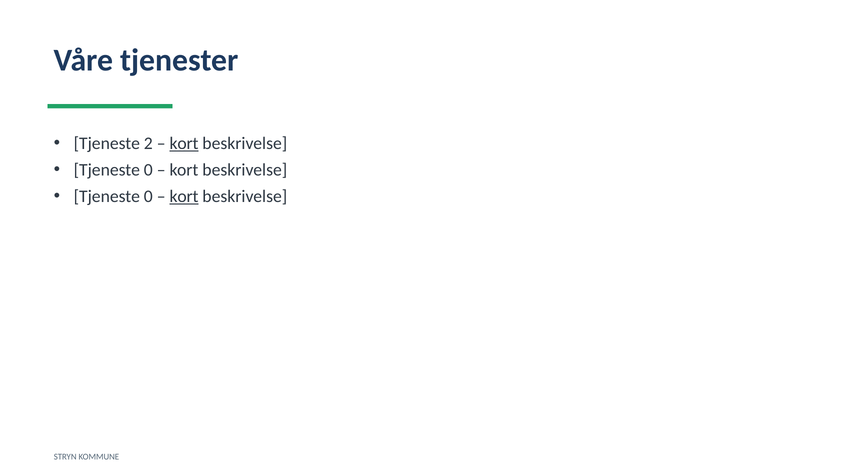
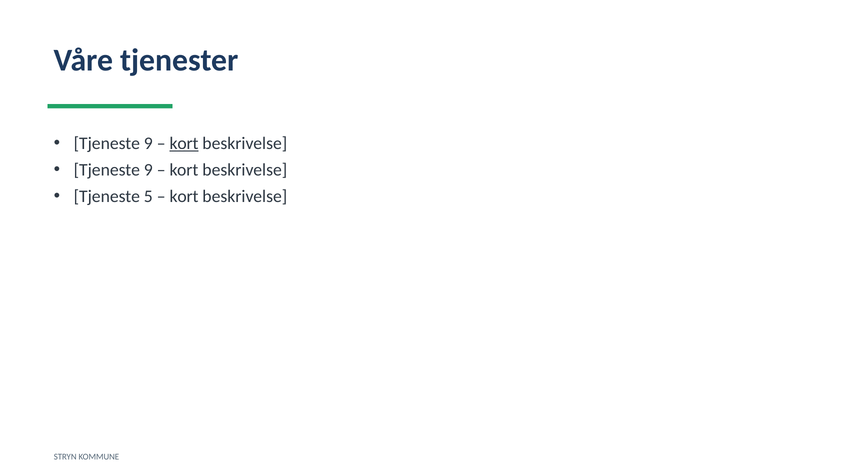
2: 2 -> 9 (148, 143)
0: 0 -> 9 (148, 170)
0: 0 -> 5 (148, 196)
kort underline: present -> none (184, 196)
